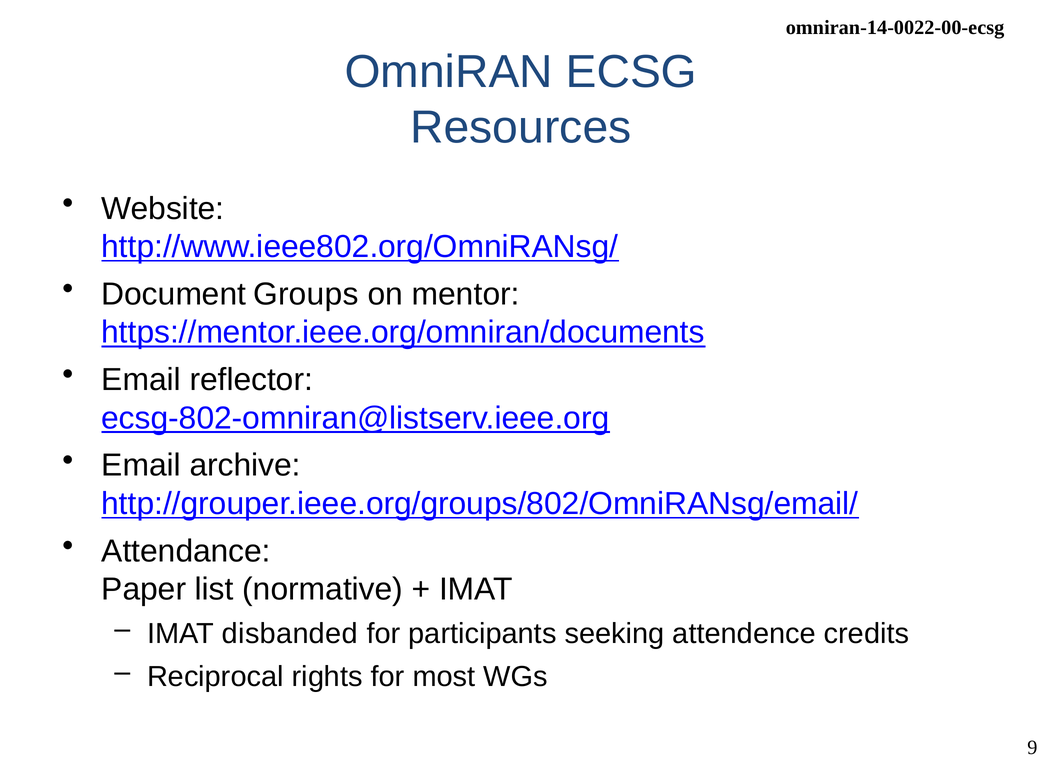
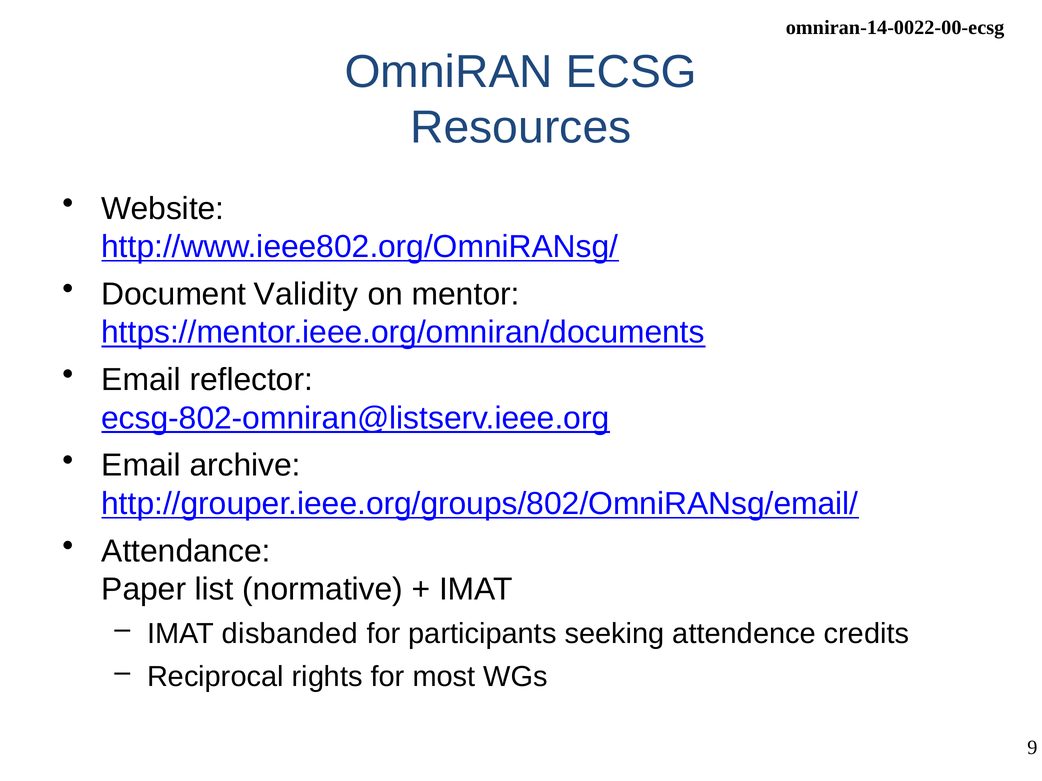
Groups: Groups -> Validity (306, 294)
